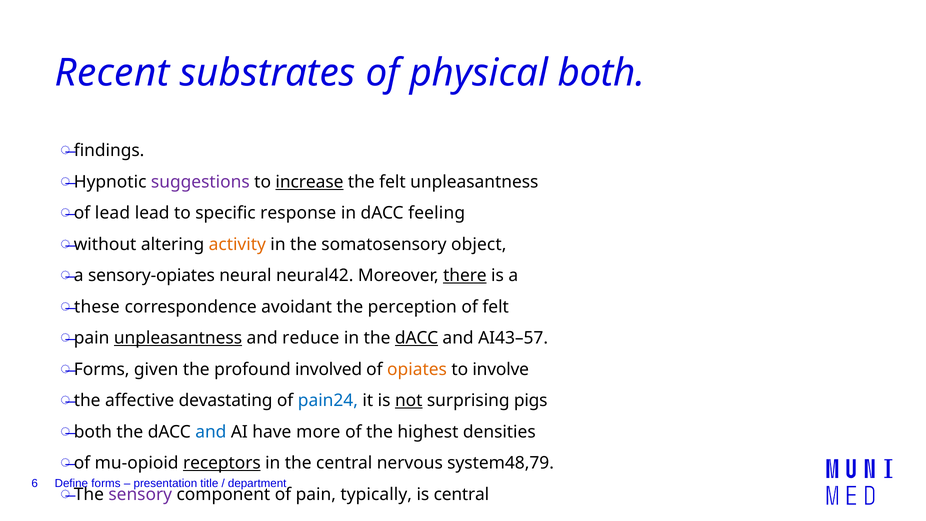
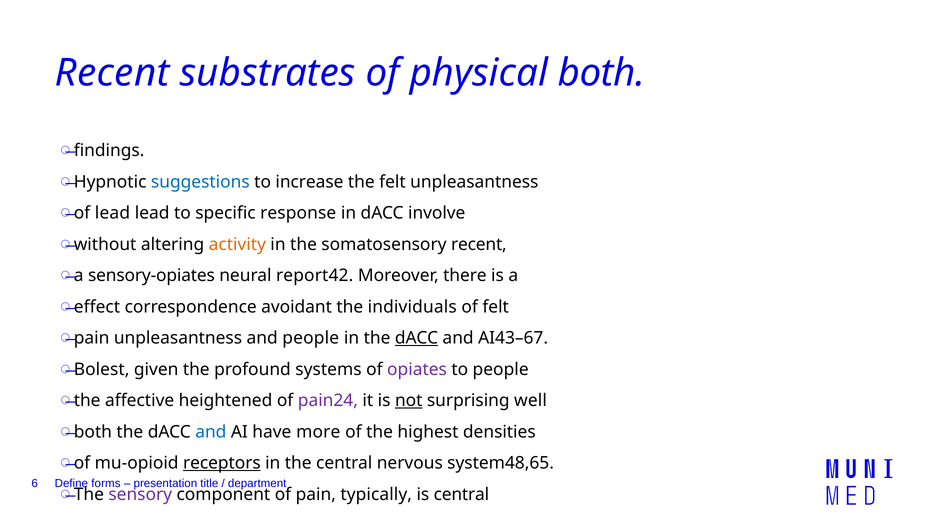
suggestions colour: purple -> blue (200, 182)
increase underline: present -> none (309, 182)
feeling: feeling -> involve (437, 213)
somatosensory object: object -> recent (479, 244)
neural42: neural42 -> report42 (315, 276)
there underline: present -> none (465, 276)
these: these -> effect (97, 307)
perception: perception -> individuals (412, 307)
unpleasantness underline: present -> none (178, 338)
and reduce: reduce -> people (311, 338)
AI43–57: AI43–57 -> AI43–67 (513, 338)
Forms: Forms -> Bolest (102, 369)
involved: involved -> systems (328, 369)
opiates colour: orange -> purple (417, 369)
to involve: involve -> people (501, 369)
devastating: devastating -> heightened (226, 401)
pain24 colour: blue -> purple (328, 401)
pigs: pigs -> well (531, 401)
system48,79: system48,79 -> system48,65 (501, 463)
